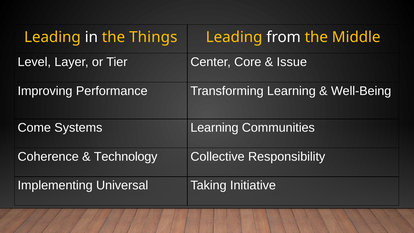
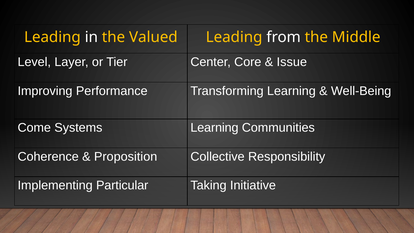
Things: Things -> Valued (153, 37)
Technology: Technology -> Proposition (126, 157)
Universal: Universal -> Particular (122, 185)
